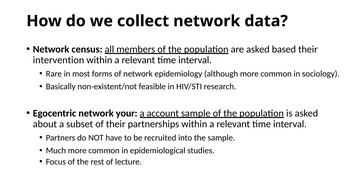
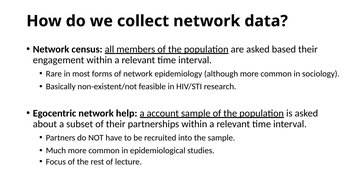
intervention: intervention -> engagement (59, 60)
your: your -> help (127, 114)
